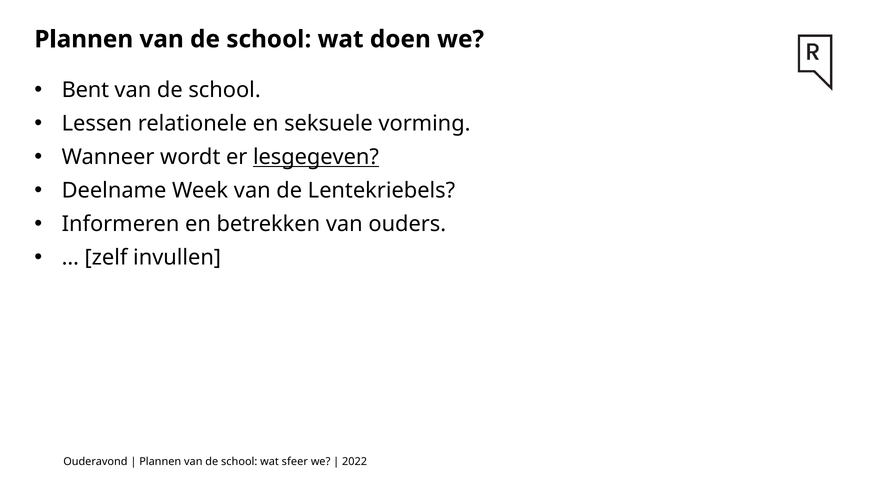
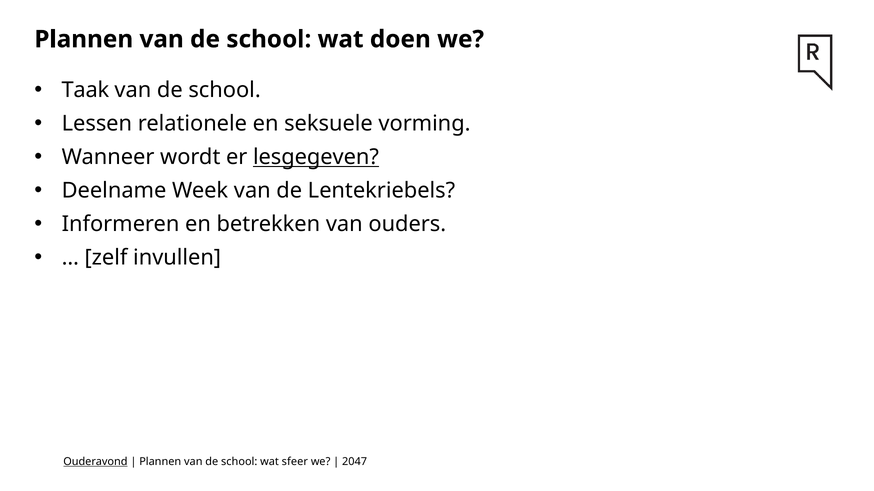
Bent: Bent -> Taak (85, 90)
Ouderavond underline: none -> present (95, 462)
2022: 2022 -> 2047 (355, 462)
